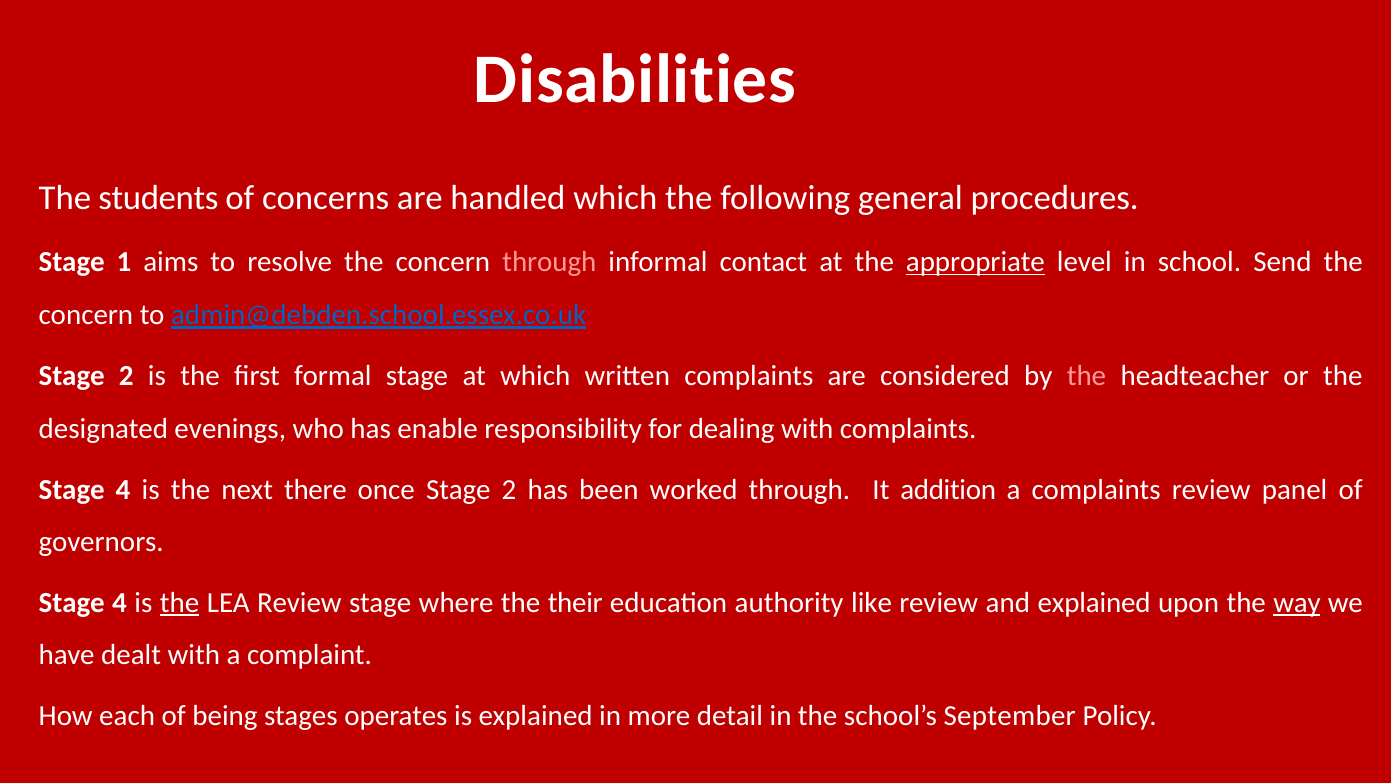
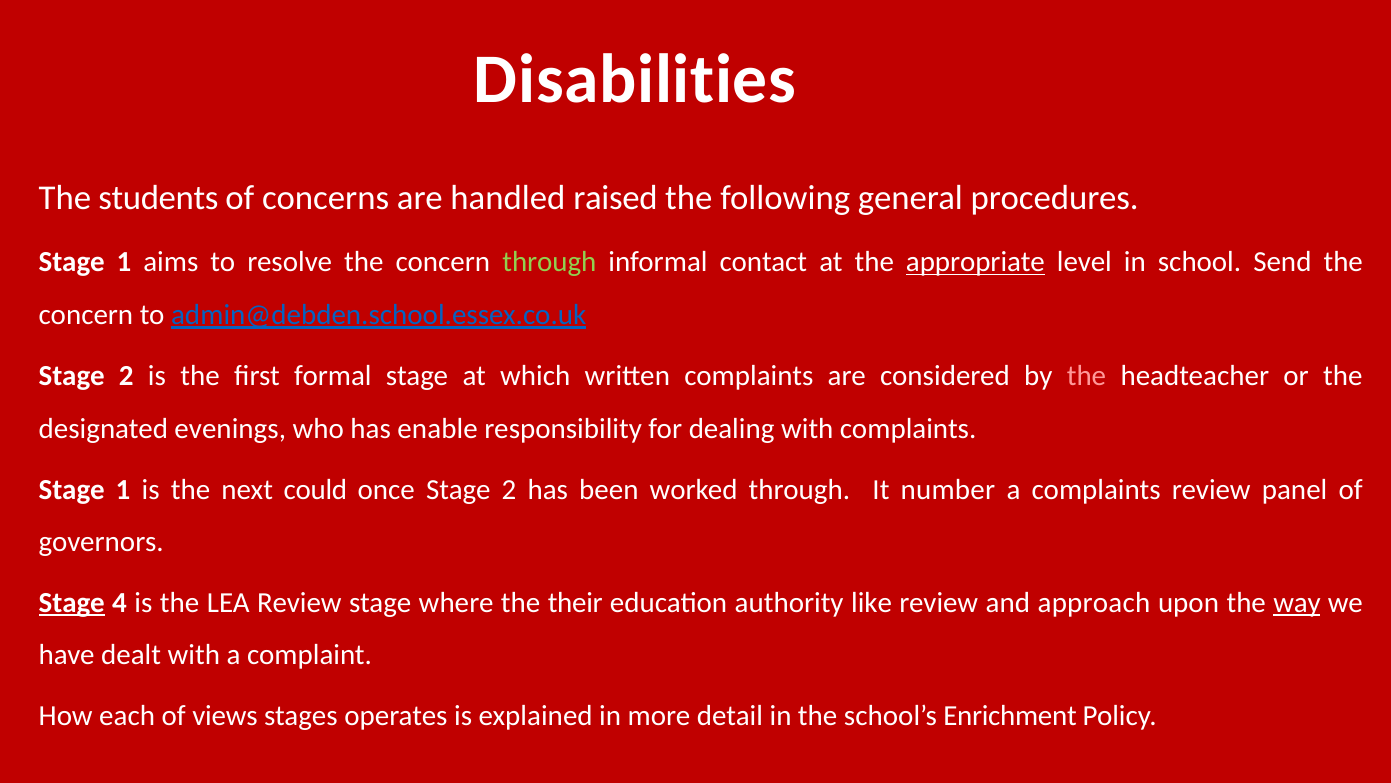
handled which: which -> raised (616, 198)
through colour: pink -> light green (549, 262)
4: 4 -> 1 (123, 489)
there: there -> could (315, 489)
addition: addition -> number (948, 489)
Stage underline: none -> present (72, 602)
the underline: present -> none (180, 602)
and explained: explained -> approach (1094, 602)
being: being -> views (225, 715)
September: September -> Enrichment (1010, 715)
